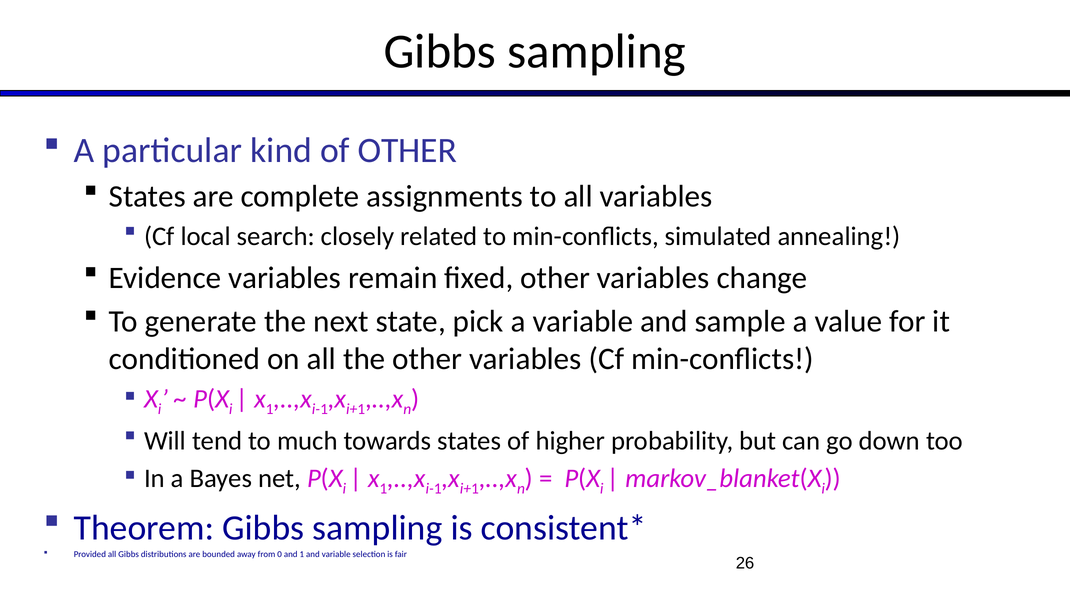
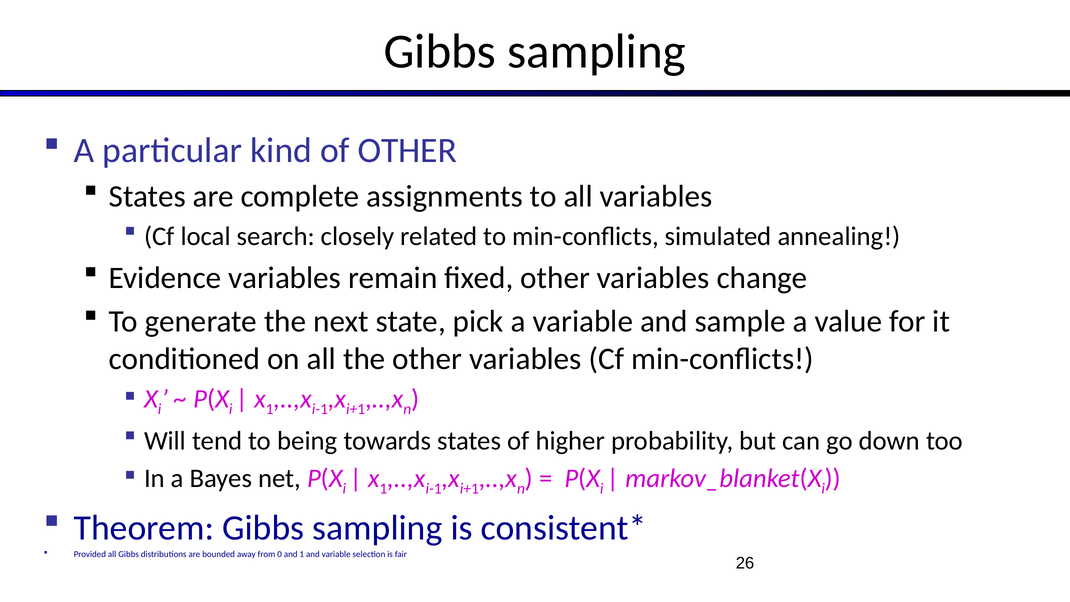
much: much -> being (307, 441)
